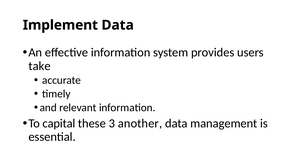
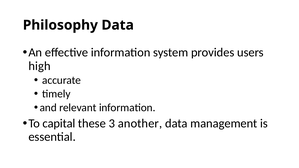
Implement: Implement -> Philosophy (60, 25)
take: take -> high (40, 66)
